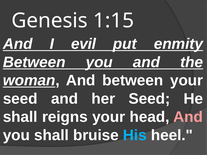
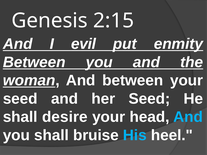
1:15: 1:15 -> 2:15 (114, 21)
reigns: reigns -> desire (65, 117)
And colour: pink -> light blue (188, 117)
